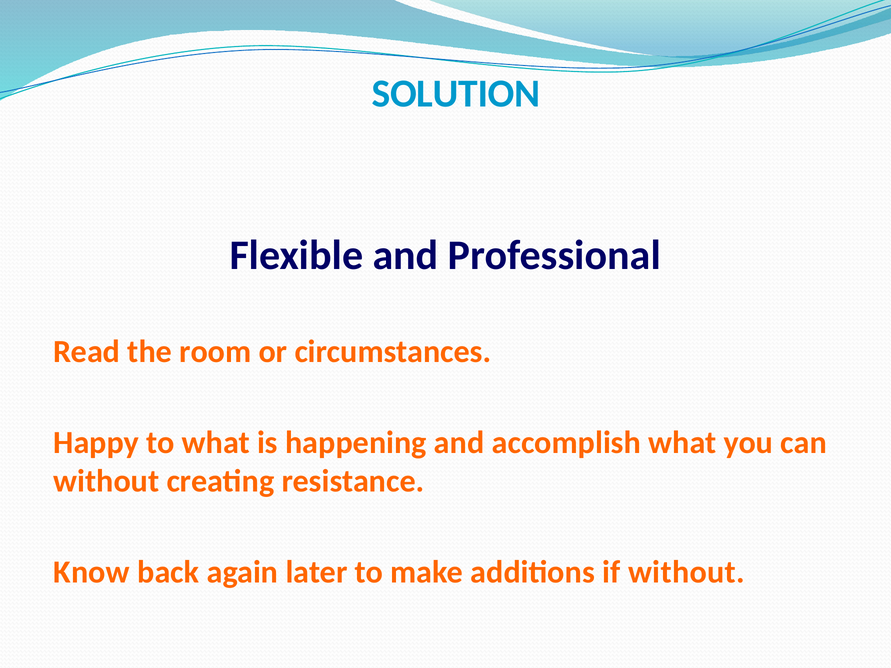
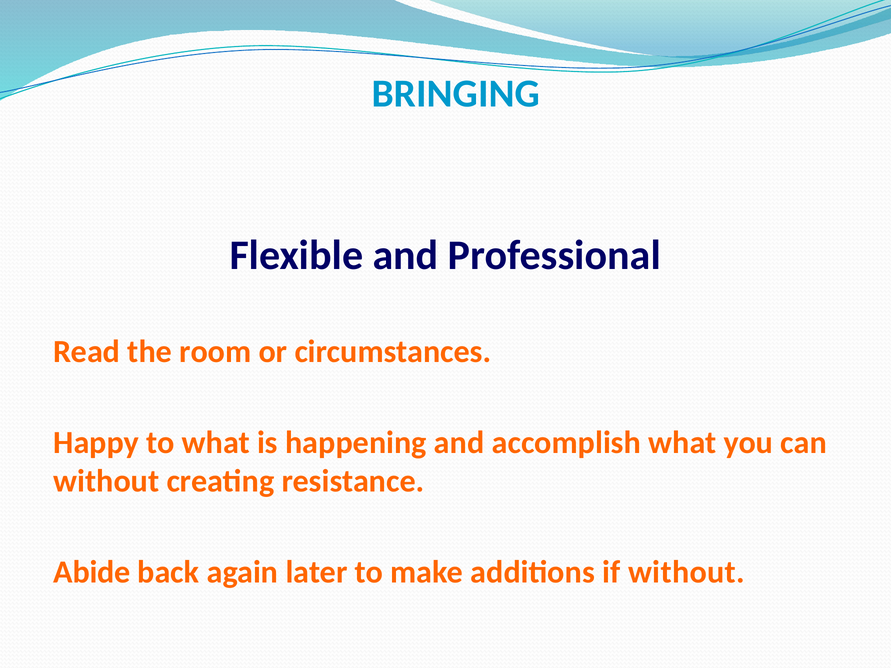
SOLUTION: SOLUTION -> BRINGING (456, 94)
Know: Know -> Abide (92, 572)
